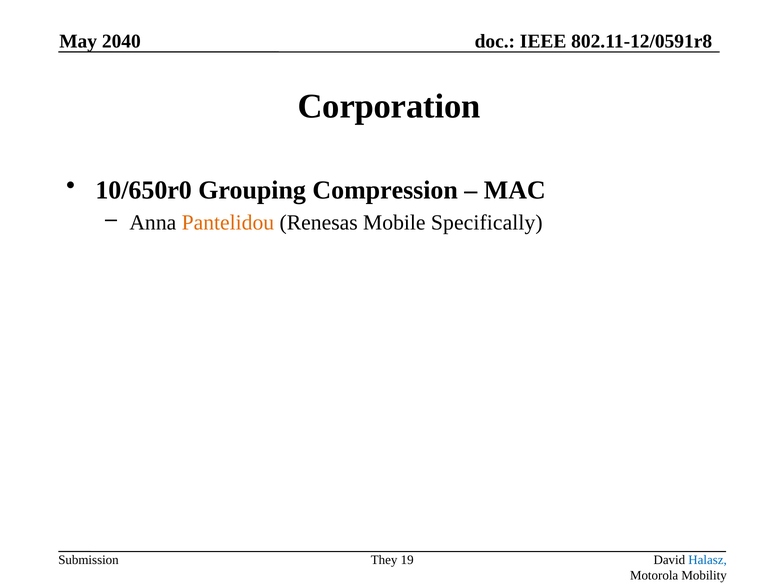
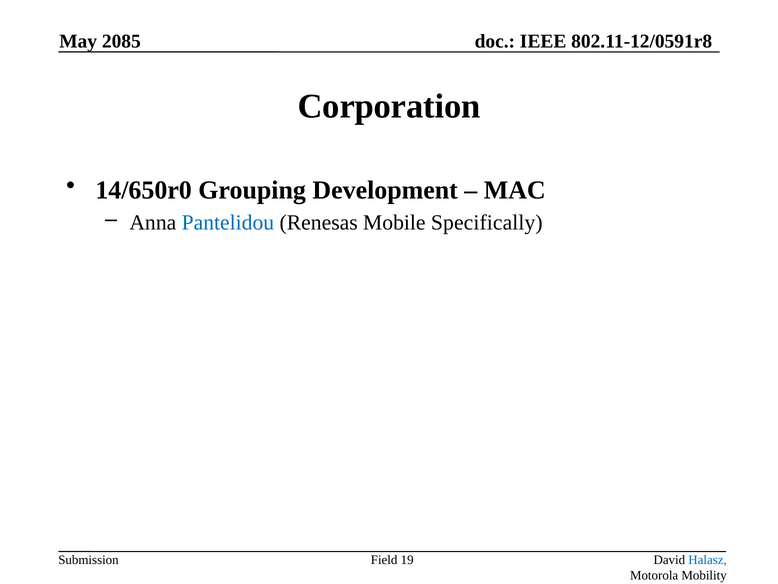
2040: 2040 -> 2085 (121, 42)
10/650r0: 10/650r0 -> 14/650r0 (144, 190)
Compression: Compression -> Development (385, 190)
Pantelidou colour: orange -> blue (228, 222)
They: They -> Field (384, 560)
